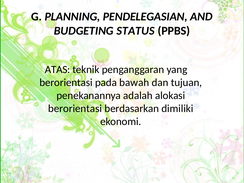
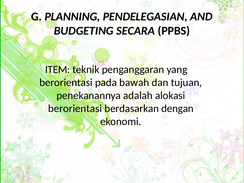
STATUS: STATUS -> SECARA (136, 31)
ATAS: ATAS -> ITEM (58, 69)
dimiliki: dimiliki -> dengan (177, 109)
